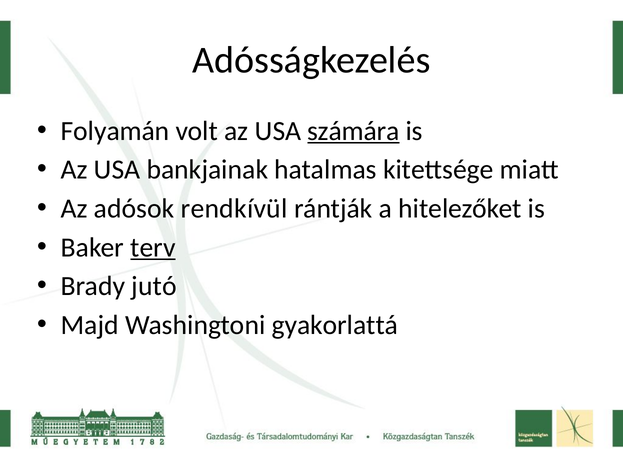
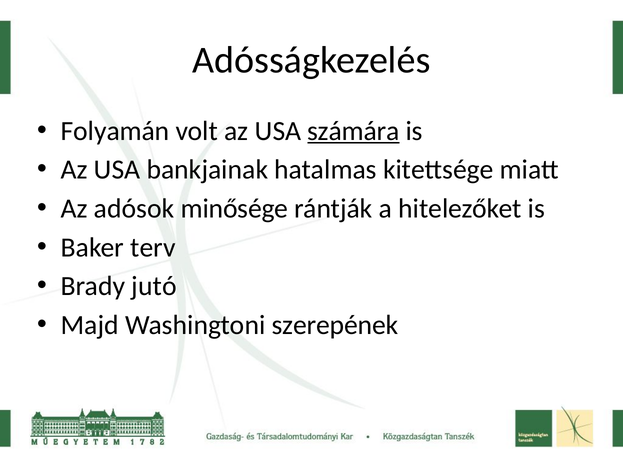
rendkívül: rendkívül -> minősége (234, 208)
terv underline: present -> none (153, 247)
gyakorlattá: gyakorlattá -> szerepének (335, 325)
